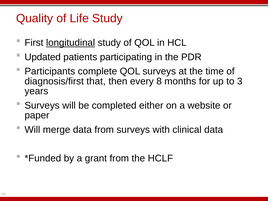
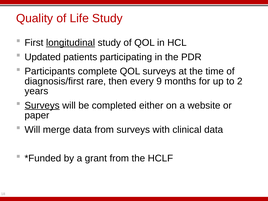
that: that -> rare (96, 81)
8: 8 -> 9 (159, 81)
3: 3 -> 2 (240, 81)
Surveys underline: none -> present (42, 105)
